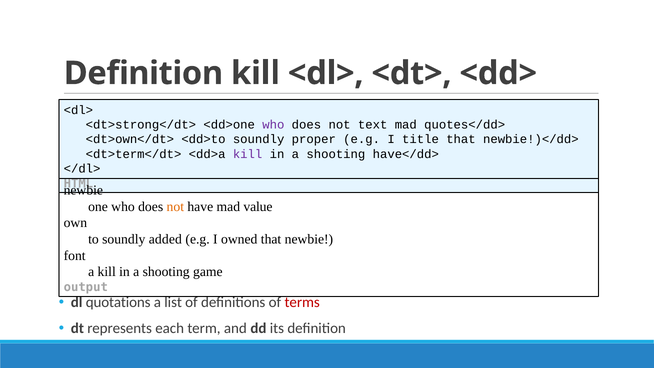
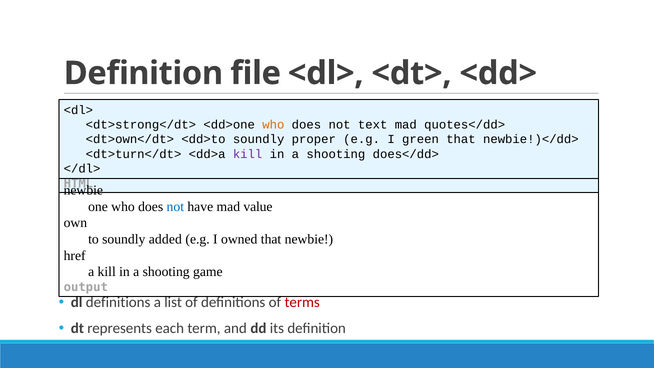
Definition kill: kill -> file (256, 73)
who colour: purple -> orange (273, 125)
title: title -> green (421, 139)
<dt>term</dt>: <dt>term</dt> -> <dt>turn</dt> (134, 154)
have</dd>: have</dd> -> does</dd> (406, 154)
not colour: orange -> blue (175, 206)
font: font -> href (75, 256)
dl quotations: quotations -> definitions (118, 302)
